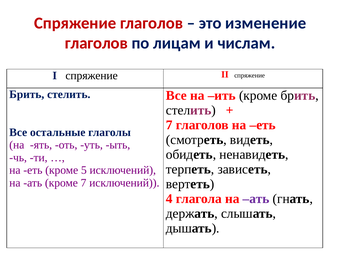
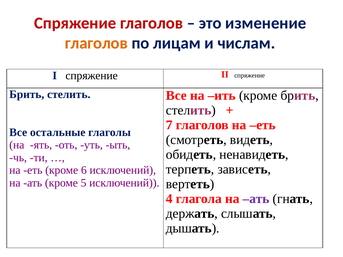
глаголов colour: red -> orange (96, 43)
5: 5 -> 6 (84, 170)
кроме 7: 7 -> 5 (84, 183)
